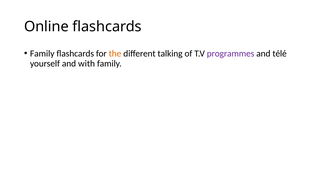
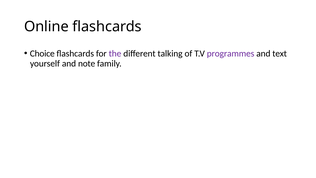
Family: Family -> Choice (42, 53)
the colour: orange -> purple (115, 53)
télé: télé -> text (280, 53)
with: with -> note (87, 63)
